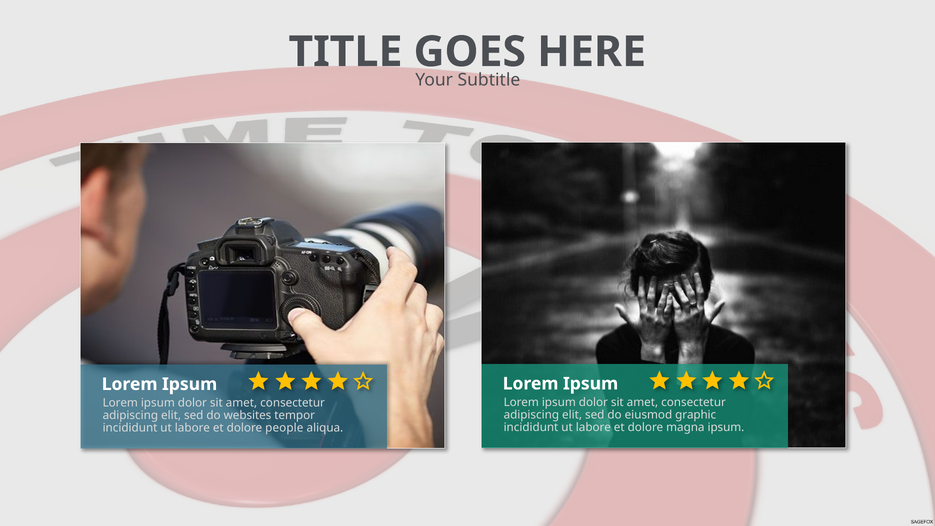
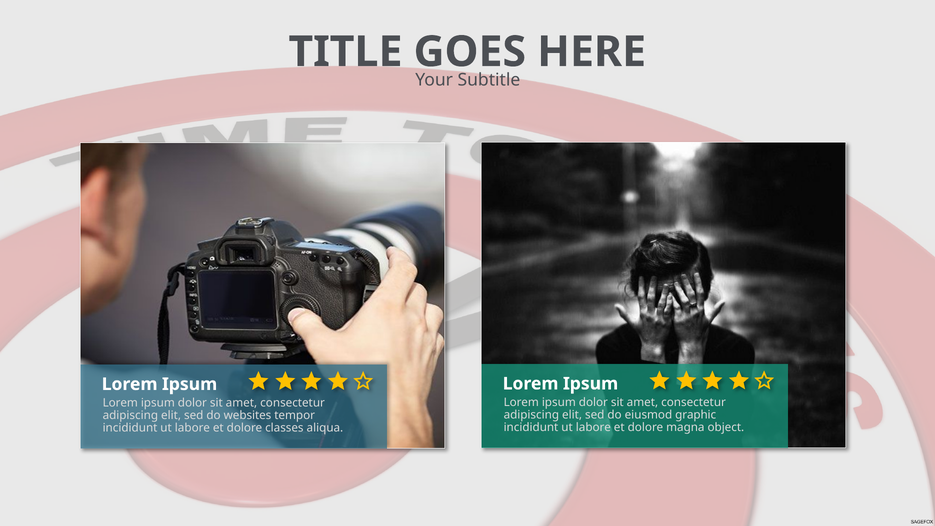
magna ipsum: ipsum -> object (726, 427)
people: people -> classes (284, 428)
